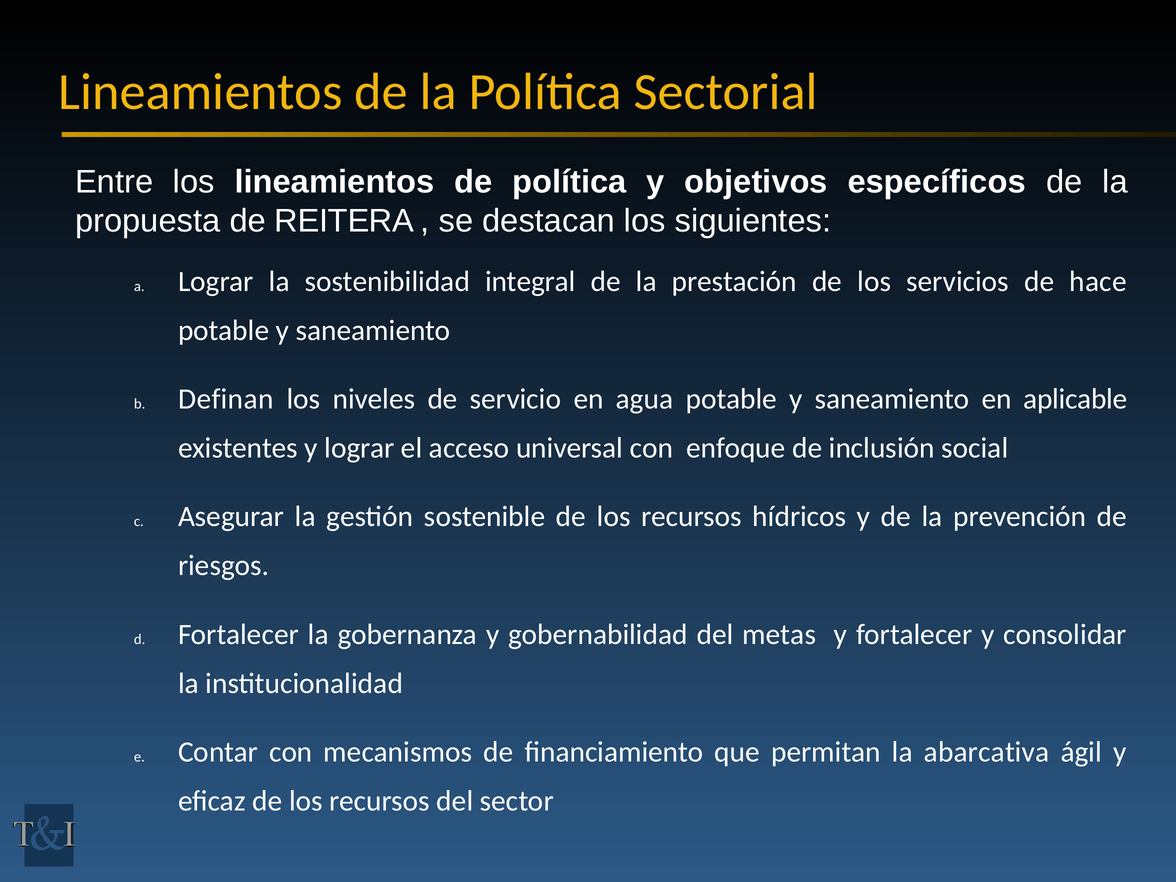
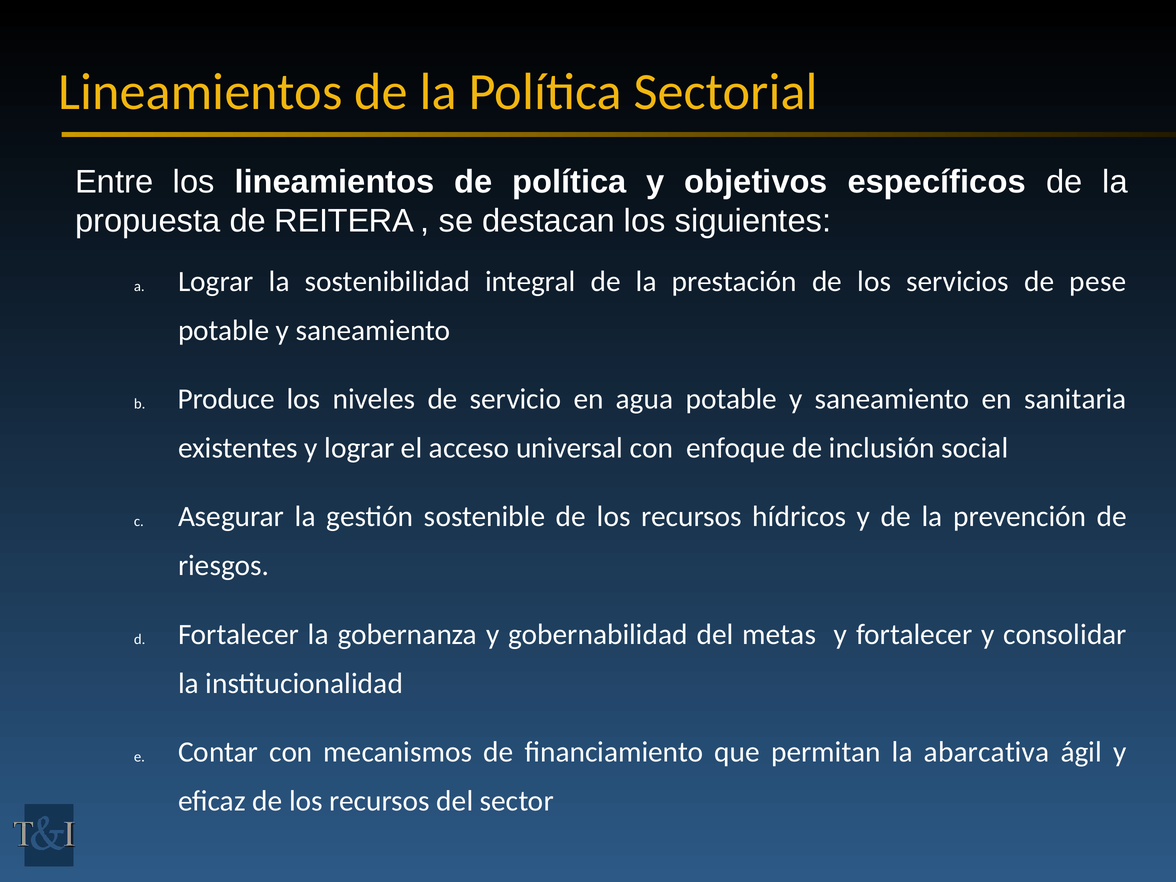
hace: hace -> pese (1098, 282)
Definan: Definan -> Produce (226, 399)
aplicable: aplicable -> sanitaria (1075, 399)
